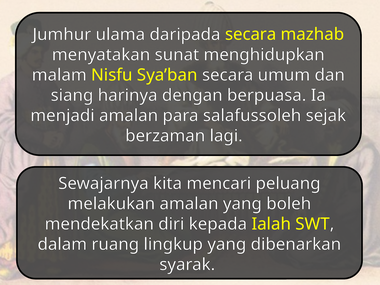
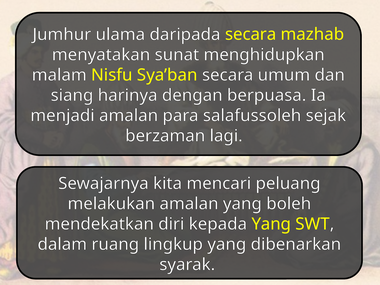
kepada Ialah: Ialah -> Yang (271, 224)
